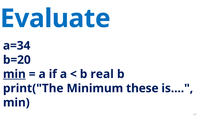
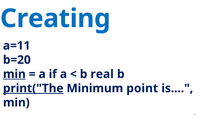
Evaluate: Evaluate -> Creating (55, 18)
a=34: a=34 -> a=11 (17, 46)
print("The underline: none -> present (33, 88)
these: these -> point (142, 88)
